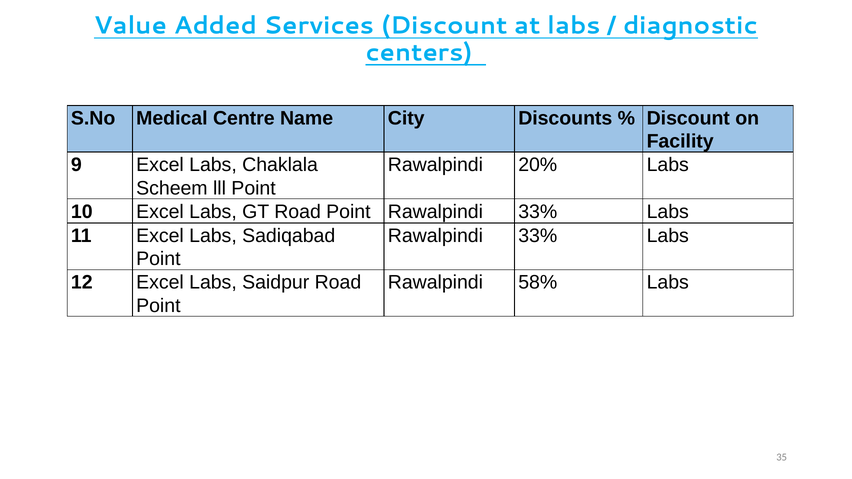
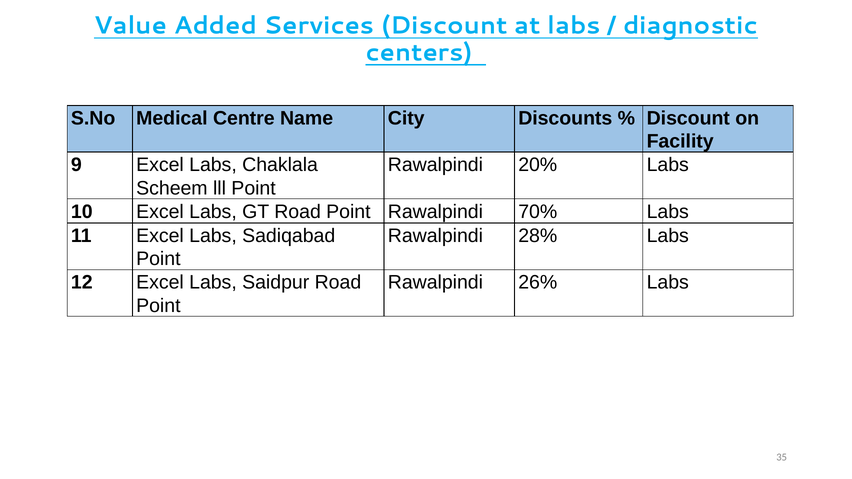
Road Point Rawalpindi 33%: 33% -> 70% (538, 212)
33%: 33% -> 28% (538, 236)
58%: 58% -> 26% (538, 283)
